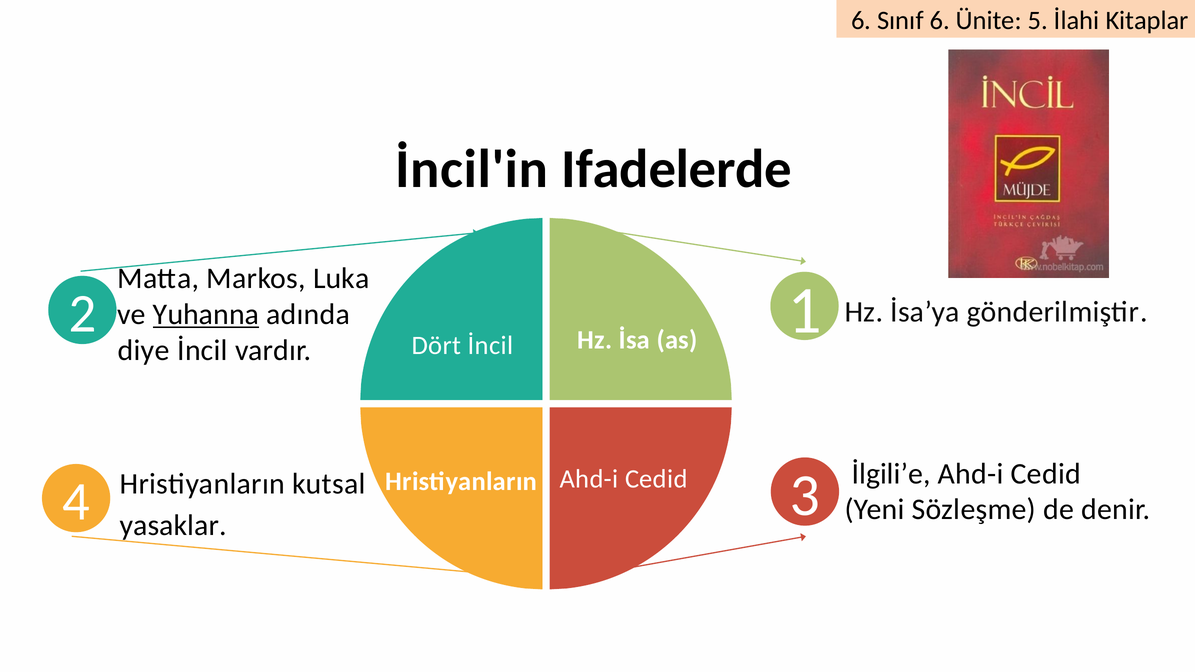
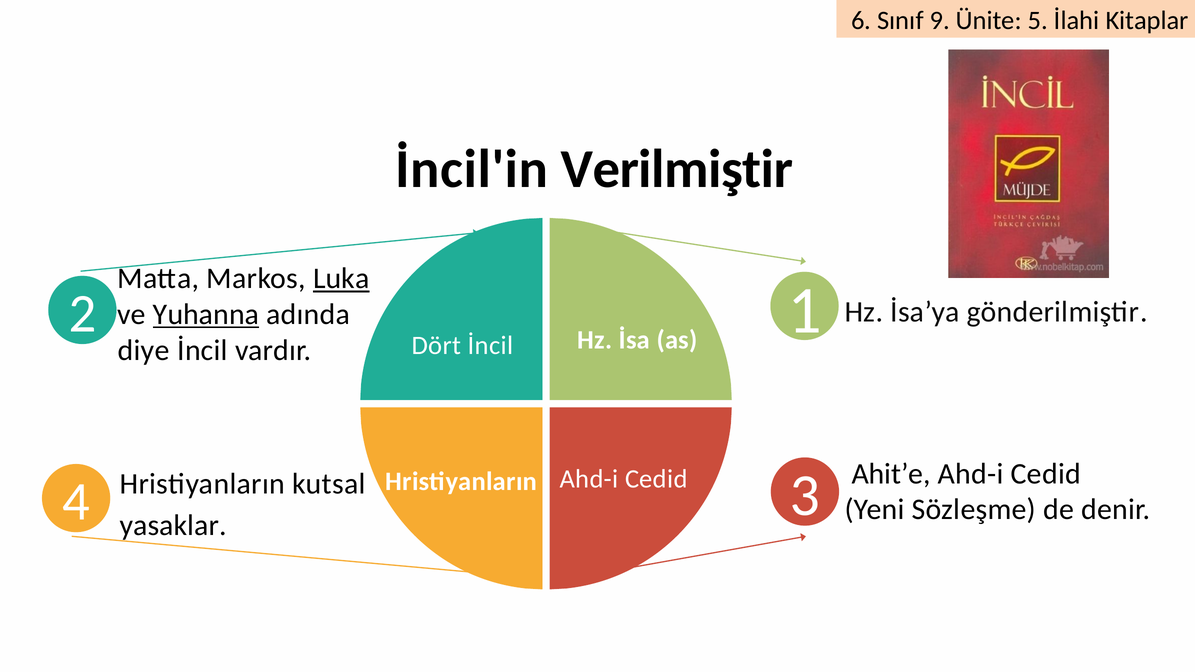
6: 6 -> 9 (940, 21)
Ifadelerde: Ifadelerde -> Verilmiştir (677, 169)
Luka underline: none -> present (341, 279)
İlgili’e: İlgili’e -> Ahit’e (891, 474)
